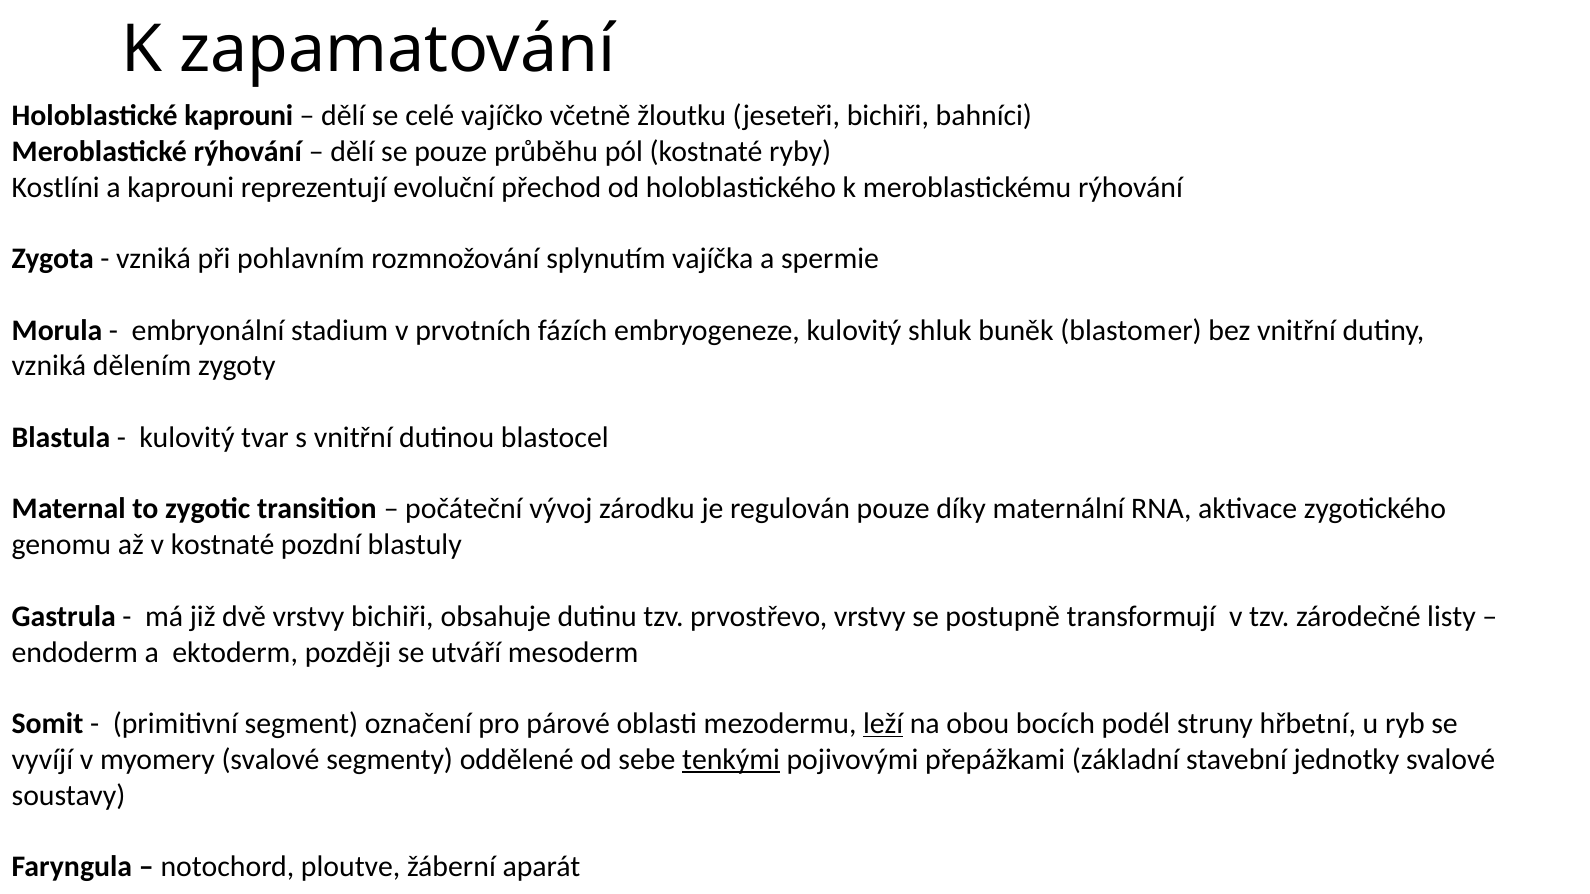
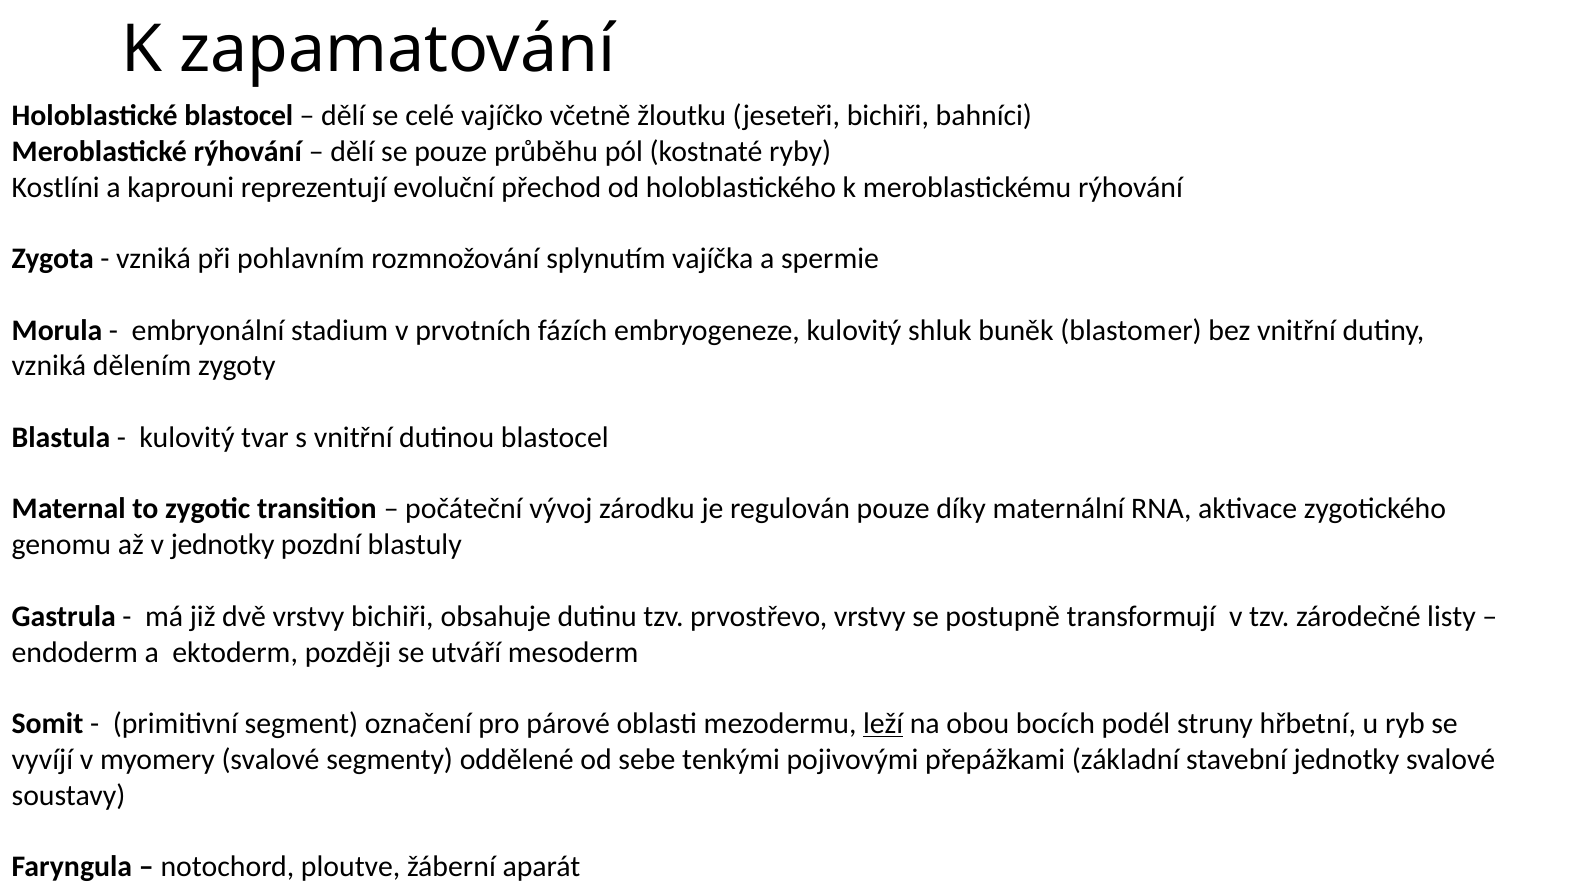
Holoblastické kaprouni: kaprouni -> blastocel (239, 116)
v kostnaté: kostnaté -> jednotky (223, 545)
tenkými underline: present -> none (731, 760)
